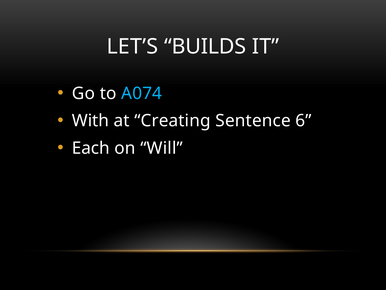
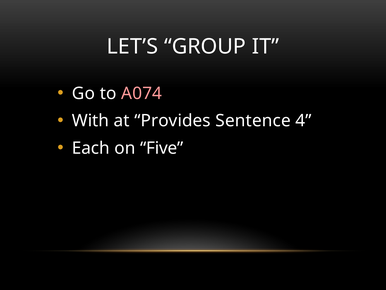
BUILDS: BUILDS -> GROUP (205, 47)
A074 colour: light blue -> pink (142, 93)
Creating: Creating -> Provides (173, 121)
6: 6 -> 4 (303, 121)
Will: Will -> Five (162, 148)
